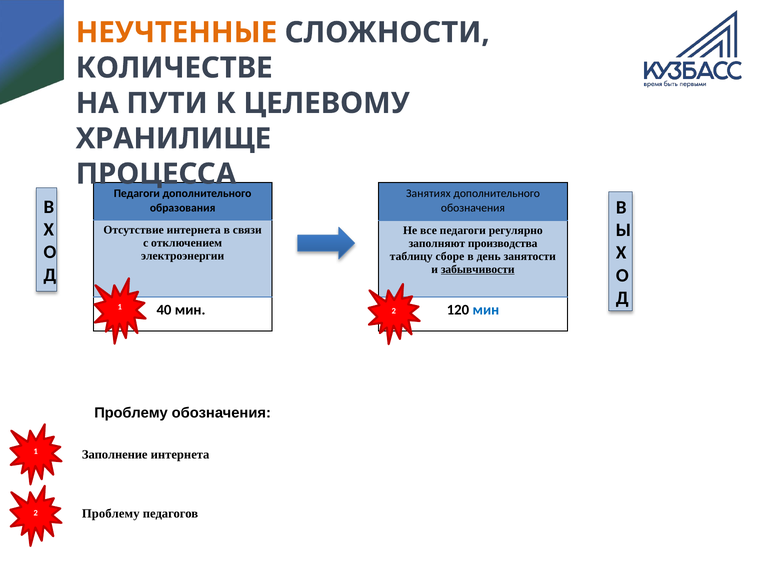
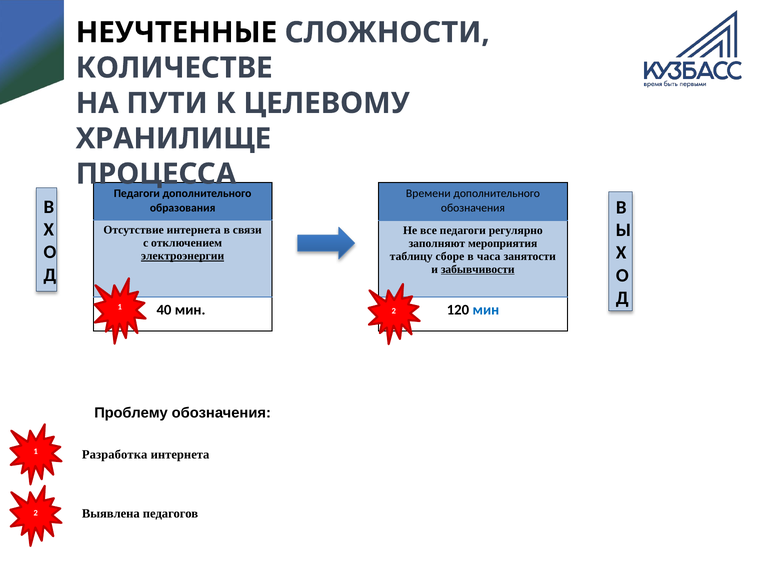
НЕУЧТЕННЫЕ colour: orange -> black (176, 32)
Занятиях: Занятиях -> Времени (428, 193)
производства: производства -> мероприятия (503, 243)
электроэнергии underline: none -> present (183, 256)
день: день -> часа (489, 256)
Заполнение: Заполнение -> Разработка (115, 454)
2 Проблему: Проблему -> Выявлена (111, 513)
